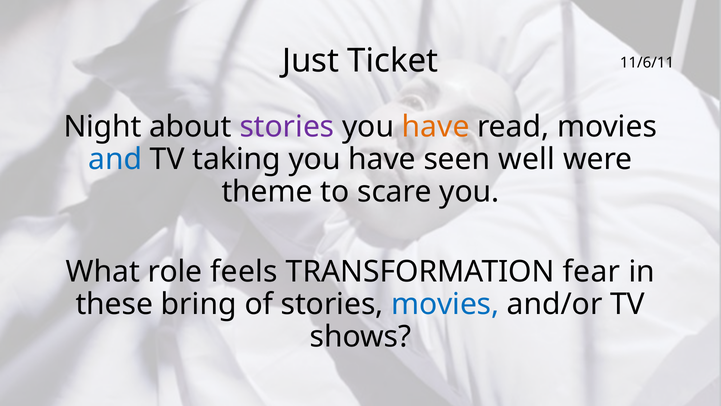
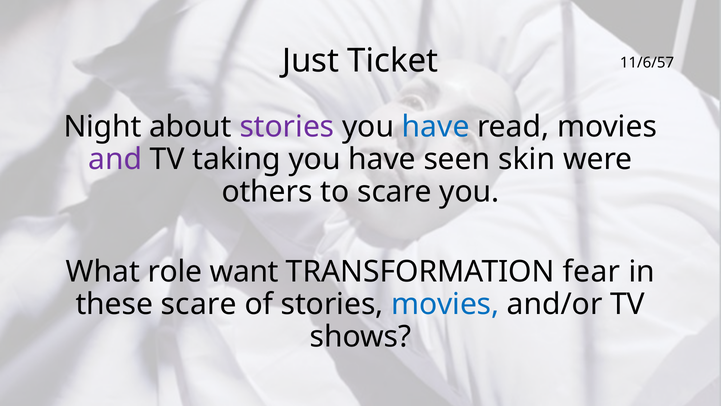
11/6/11: 11/6/11 -> 11/6/57 (647, 63)
have colour: orange -> blue (436, 127)
and colour: blue -> purple (115, 159)
well: well -> skin (527, 159)
theme: theme -> others (267, 192)
feels: feels -> want (244, 271)
these bring: bring -> scare (199, 304)
